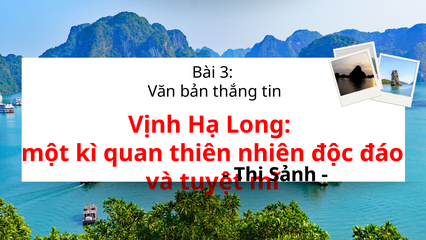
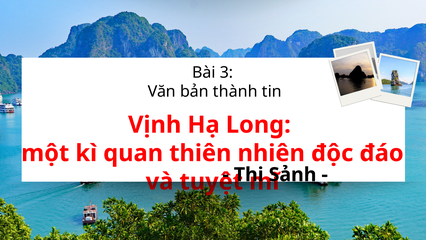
thắng: thắng -> thành (235, 92)
